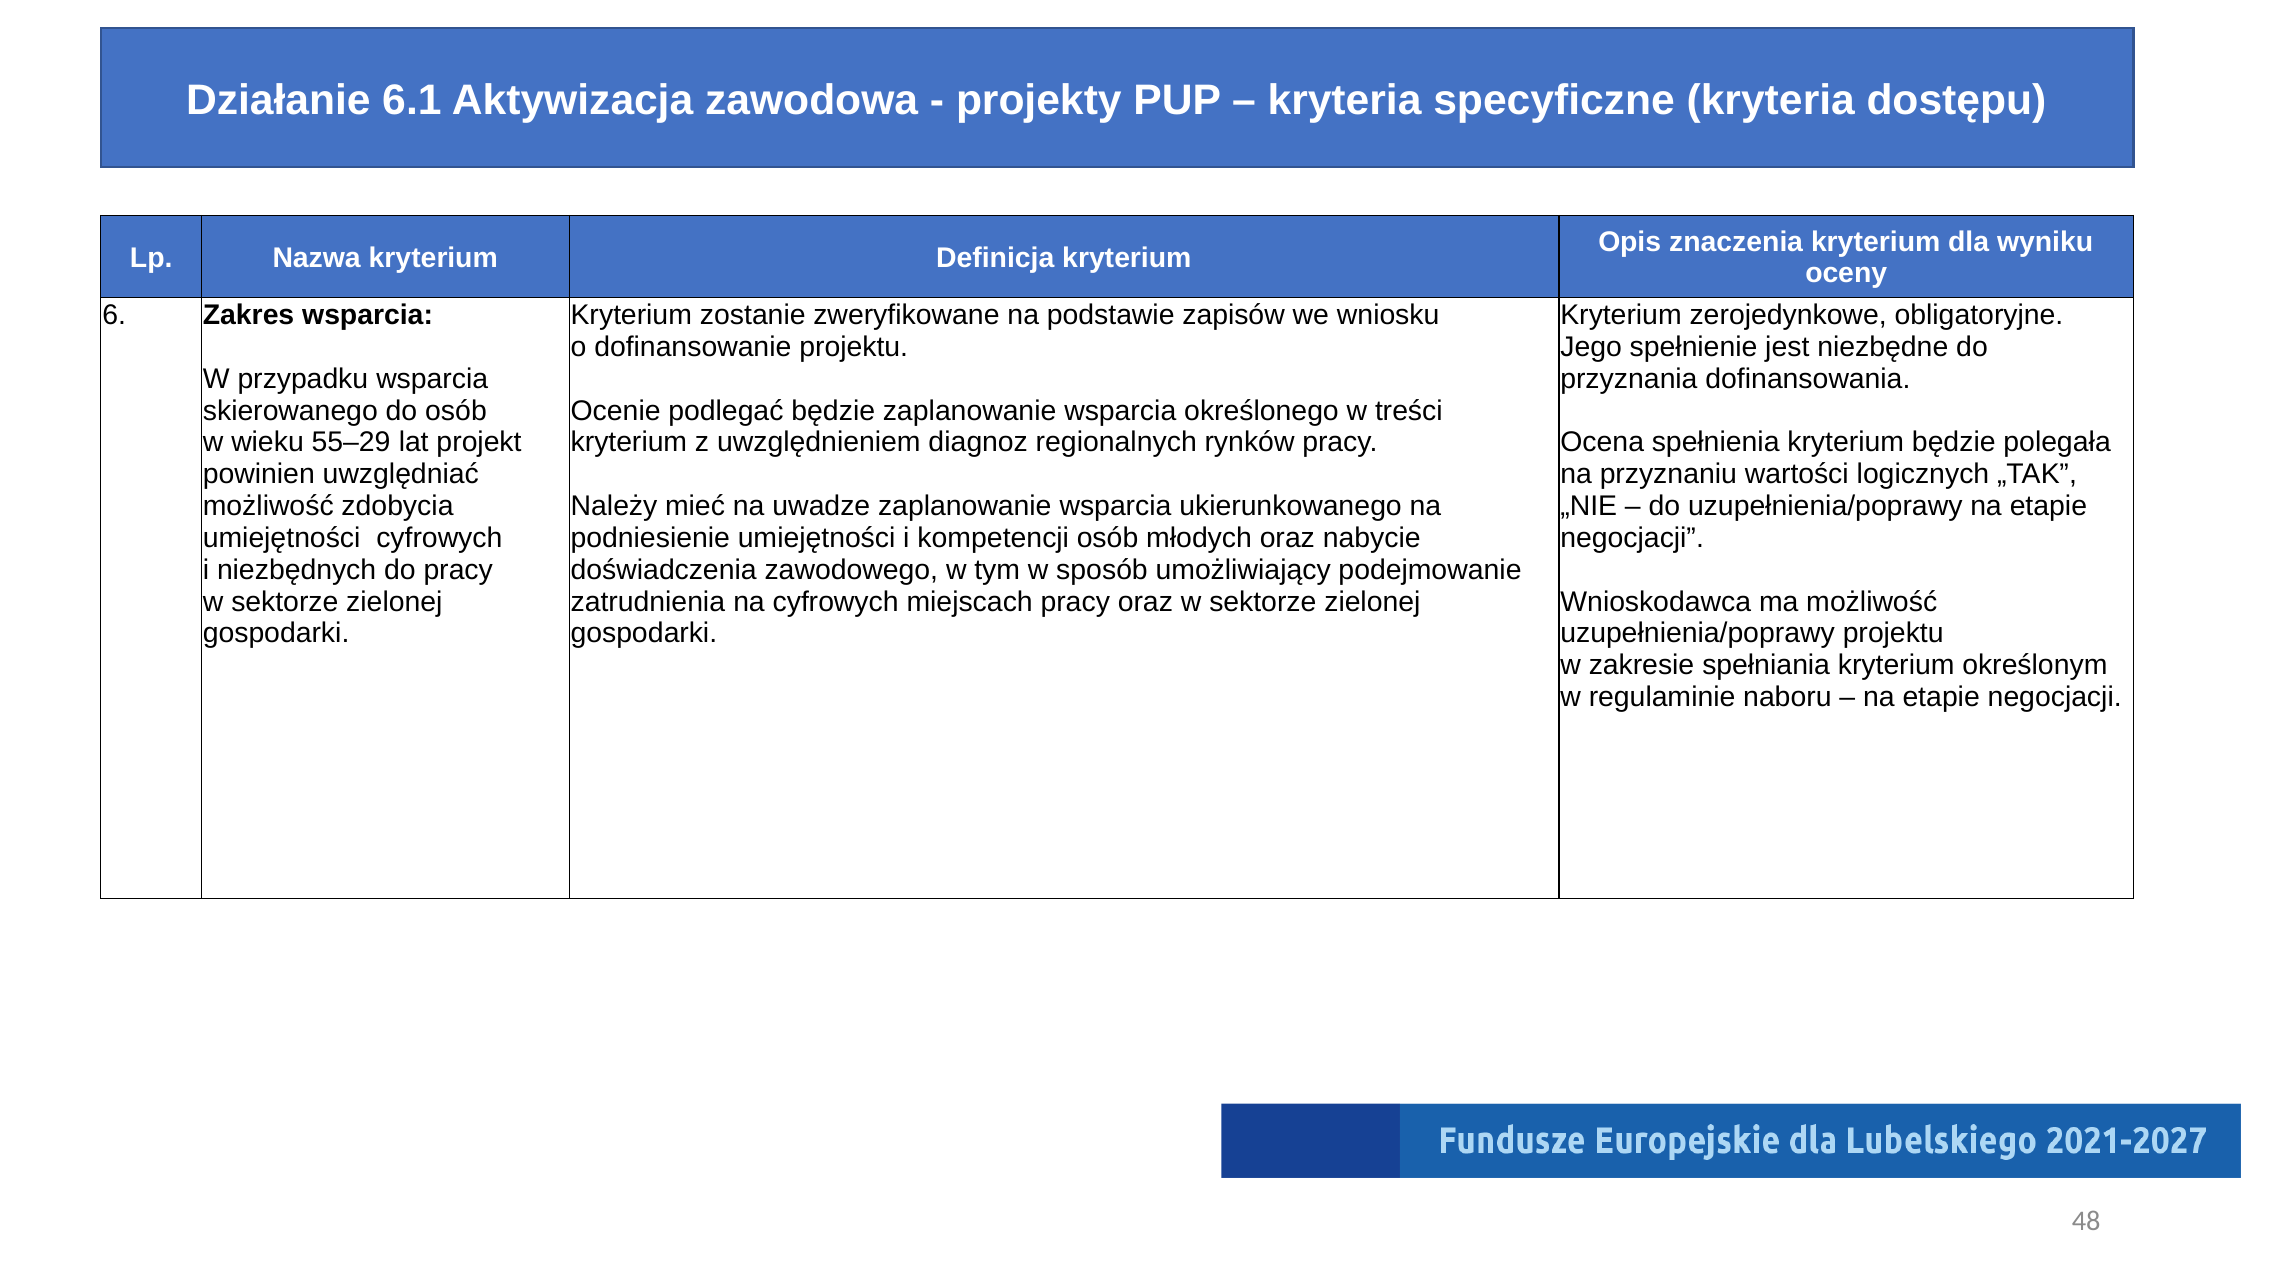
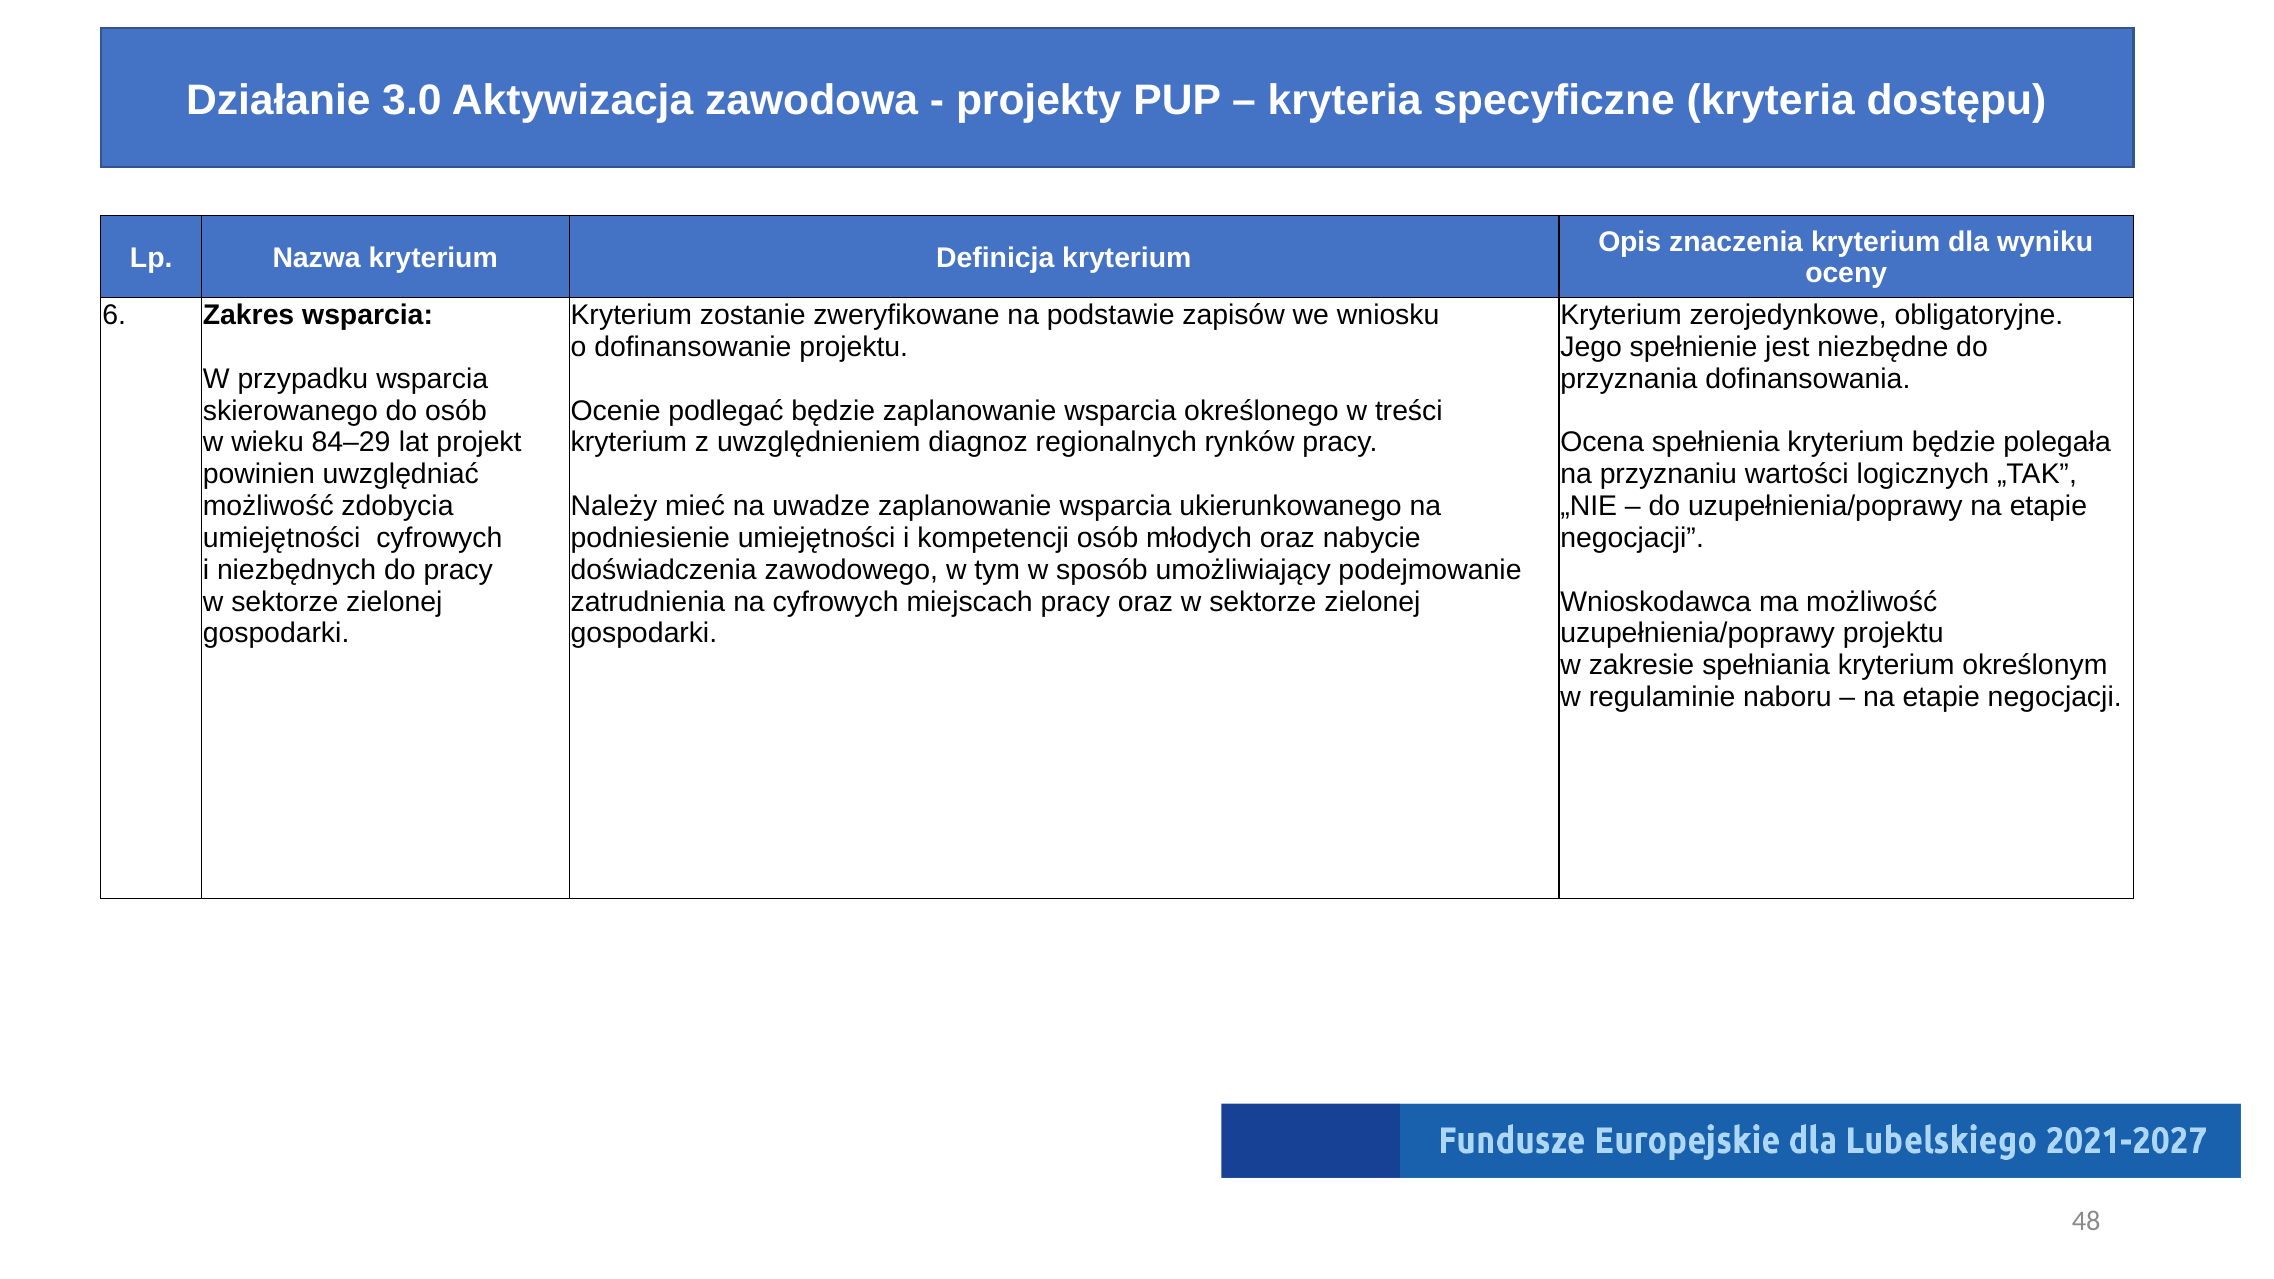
6.1: 6.1 -> 3.0 (412, 100)
55–29: 55–29 -> 84–29 (351, 443)
